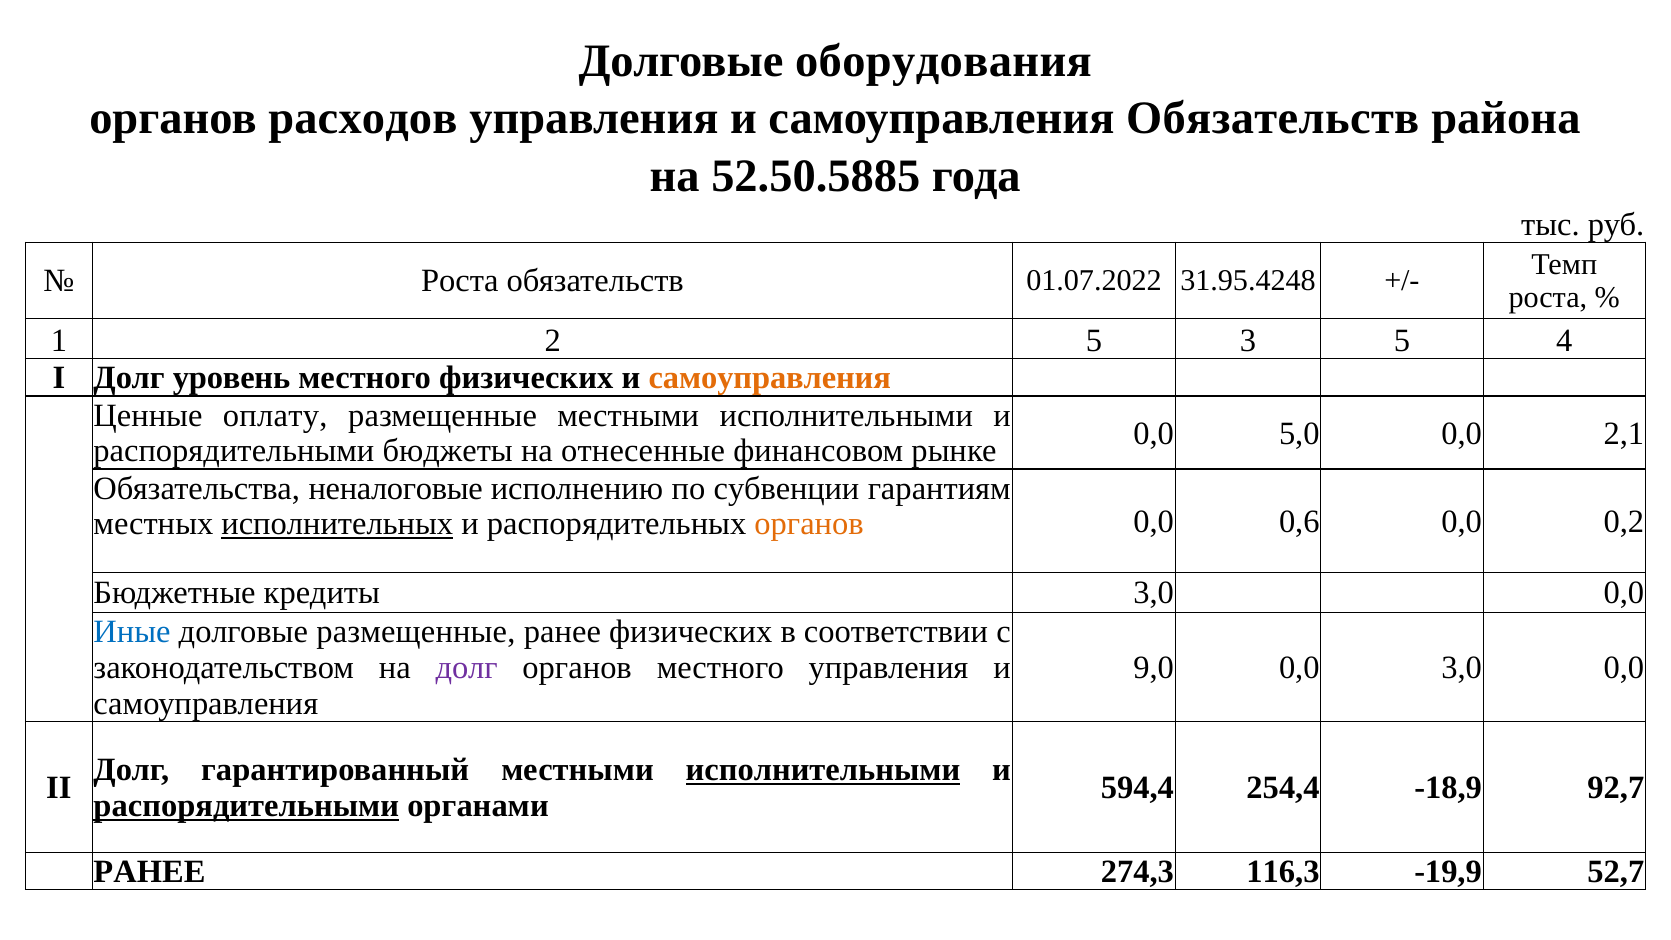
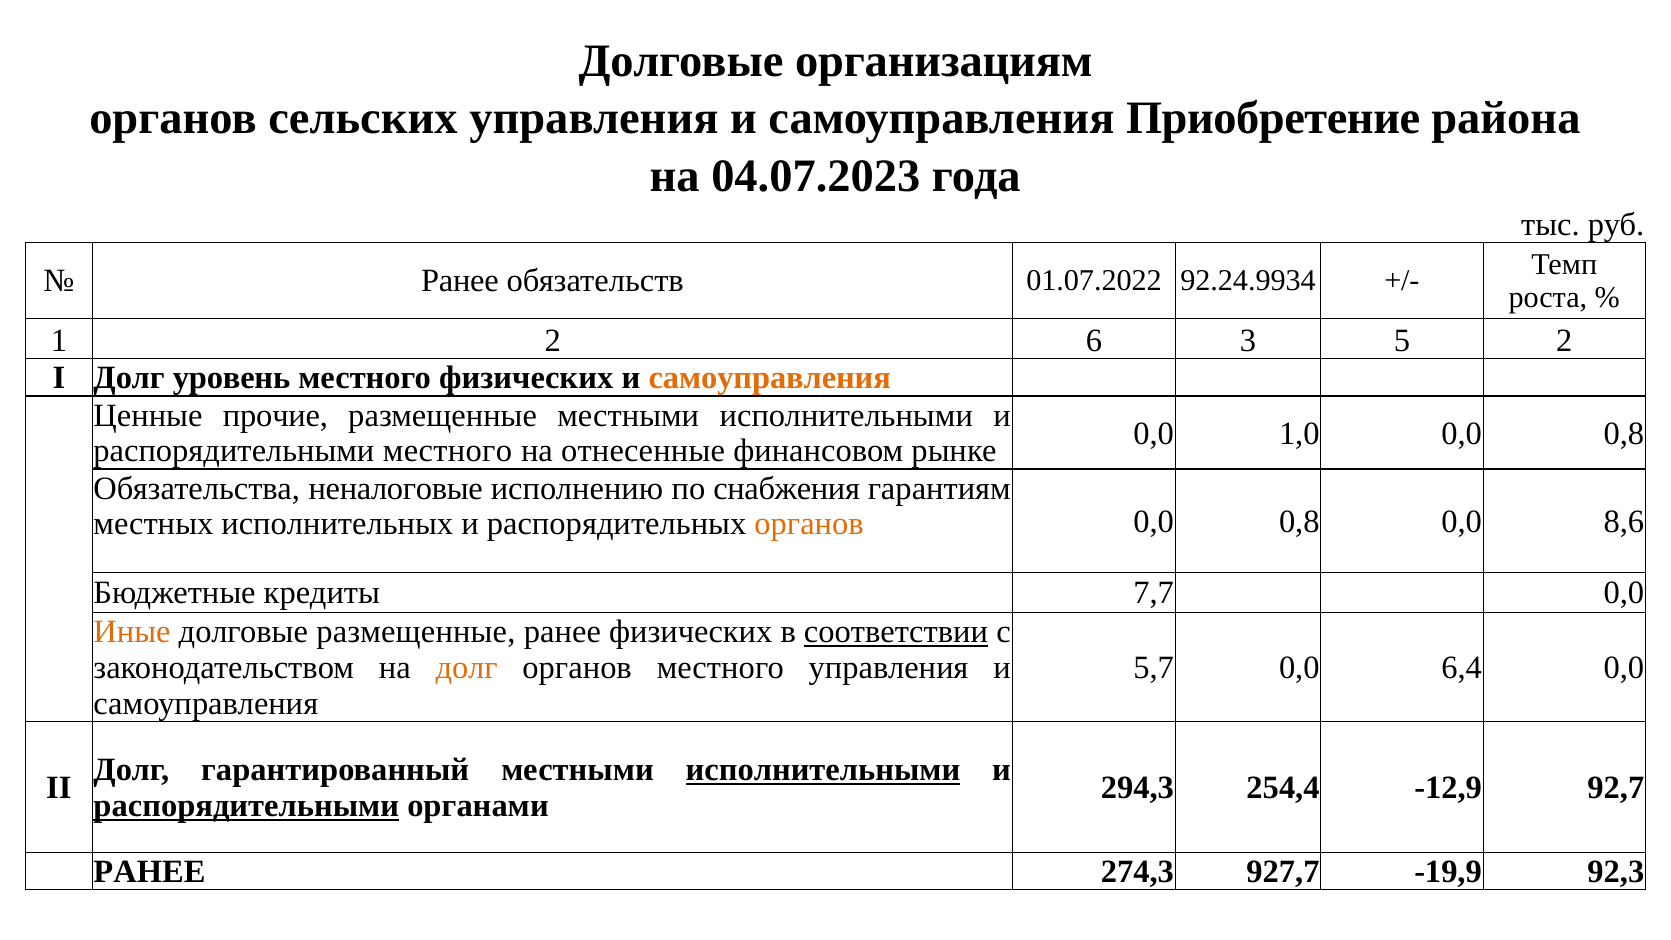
оборудования: оборудования -> организациям (944, 61)
расходов: расходов -> сельских (363, 118)
самоуправления Обязательств: Обязательств -> Приобретение (1273, 118)
52.50.5885: 52.50.5885 -> 04.07.2023 (816, 176)
Роста: Роста -> Ранее (460, 281)
31.95.4248: 31.95.4248 -> 92.24.9934 (1248, 281)
2 5: 5 -> 6 (1094, 341)
5 4: 4 -> 2 (1564, 341)
оплату: оплату -> прочие (275, 415)
5,0: 5,0 -> 1,0 (1299, 433)
2,1: 2,1 -> 0,8 (1624, 433)
распорядительными бюджеты: бюджеты -> местного (448, 451)
субвенции: субвенции -> снабжения (787, 488)
исполнительных underline: present -> none (337, 524)
0,6: 0,6 -> 0,8 (1299, 521)
0,2: 0,2 -> 8,6 (1624, 521)
кредиты 3,0: 3,0 -> 7,7 (1154, 593)
Иные colour: blue -> orange (132, 632)
соответствии underline: none -> present (896, 632)
долг colour: purple -> orange (467, 668)
9,0: 9,0 -> 5,7 (1154, 668)
0,0 3,0: 3,0 -> 6,4 (1462, 668)
594,4: 594,4 -> 294,3 (1137, 788)
-18,9: -18,9 -> -12,9 (1448, 788)
116,3: 116,3 -> 927,7 (1283, 872)
52,7: 52,7 -> 92,3 (1616, 872)
